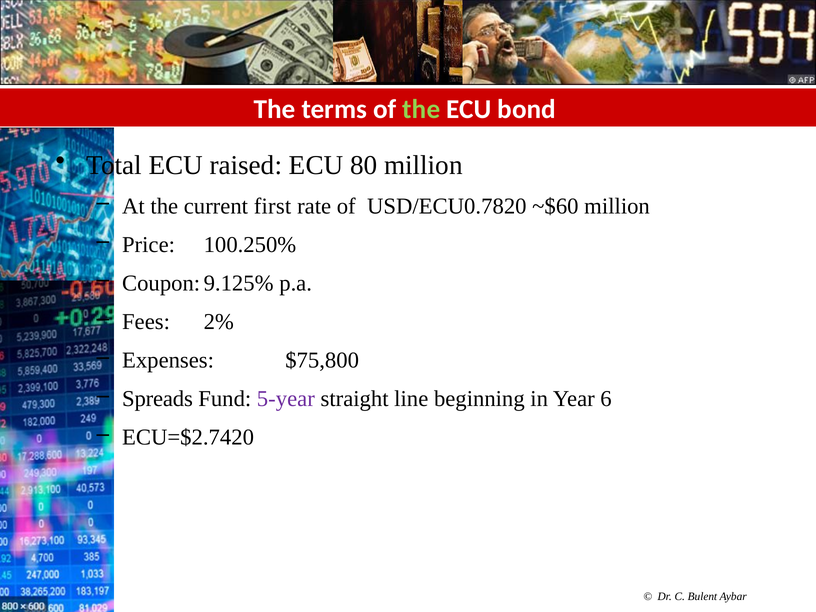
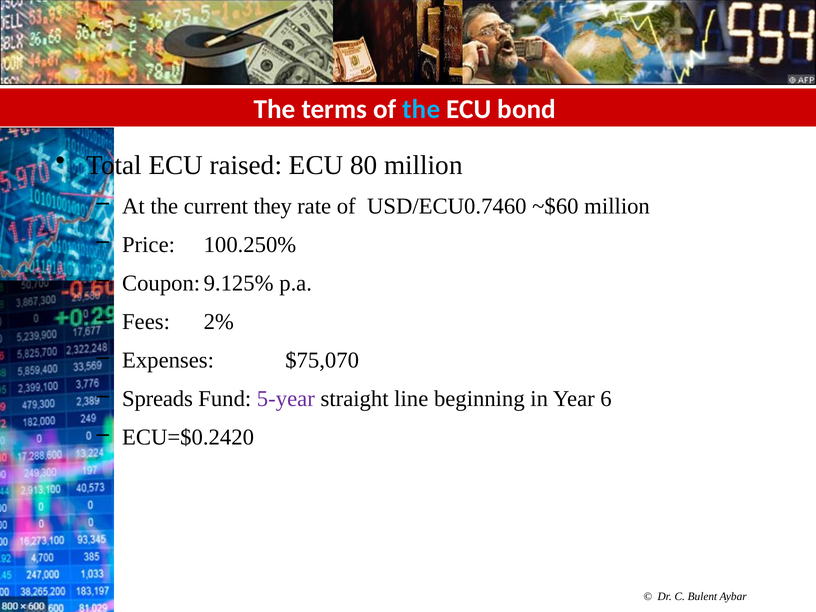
the colour: light green -> light blue (421, 109)
first: first -> they (273, 206)
USD/ECU0.7820: USD/ECU0.7820 -> USD/ECU0.7460 (447, 206)
$75,800: $75,800 -> $75,070 (322, 360)
ECU=$2.7420: ECU=$2.7420 -> ECU=$0.2420 (188, 437)
